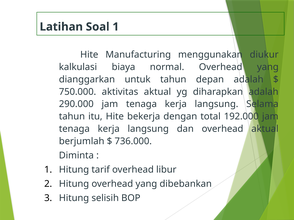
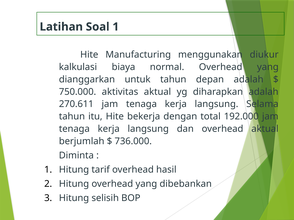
290.000: 290.000 -> 270.611 (76, 104)
libur: libur -> hasil (166, 170)
